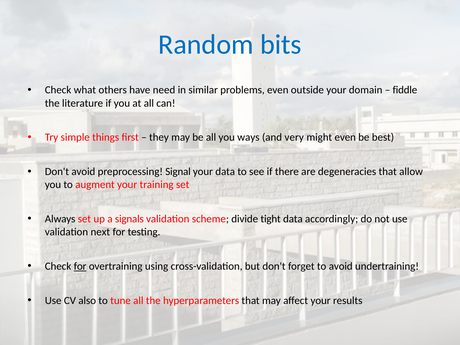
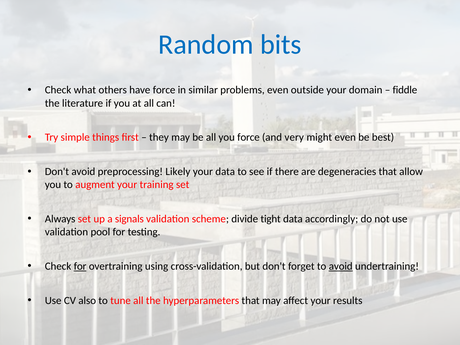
have need: need -> force (164, 90)
you ways: ways -> force (249, 137)
Signal: Signal -> Likely (178, 172)
next: next -> pool (100, 232)
avoid underline: none -> present (341, 266)
